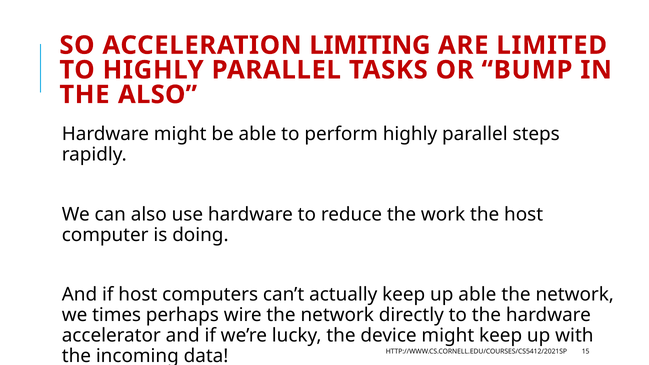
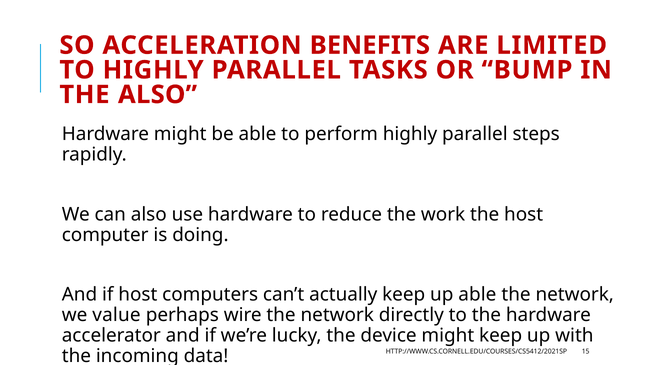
LIMITING: LIMITING -> BENEFITS (370, 45)
times: times -> value (116, 315)
